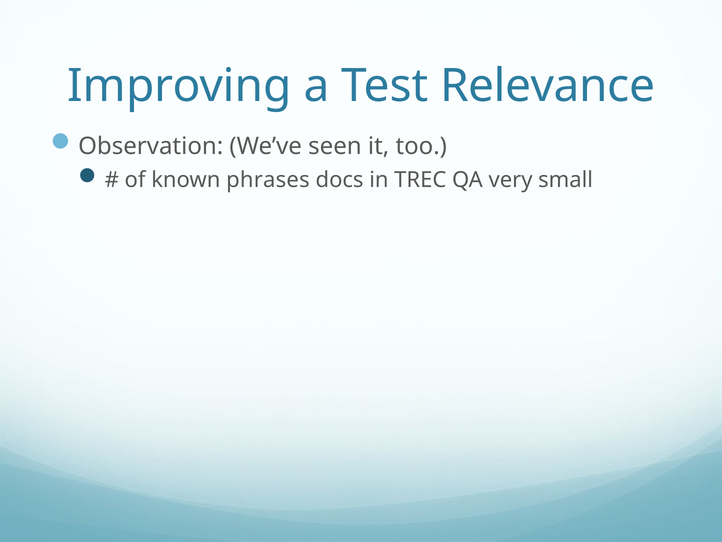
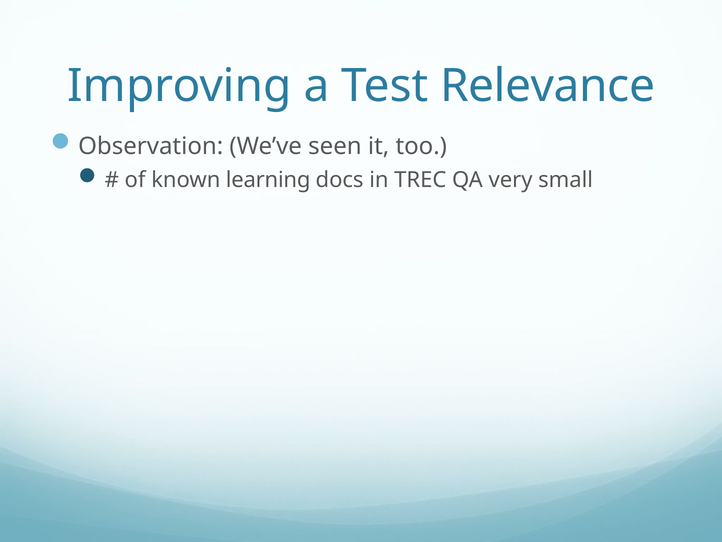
phrases: phrases -> learning (268, 180)
